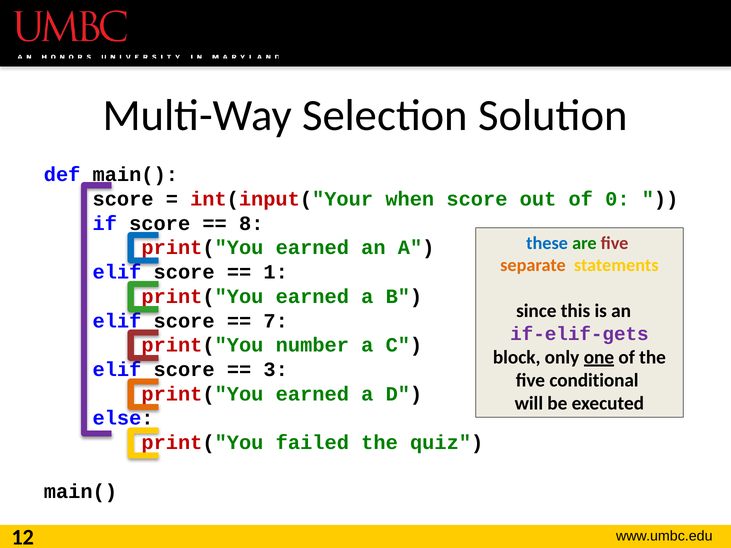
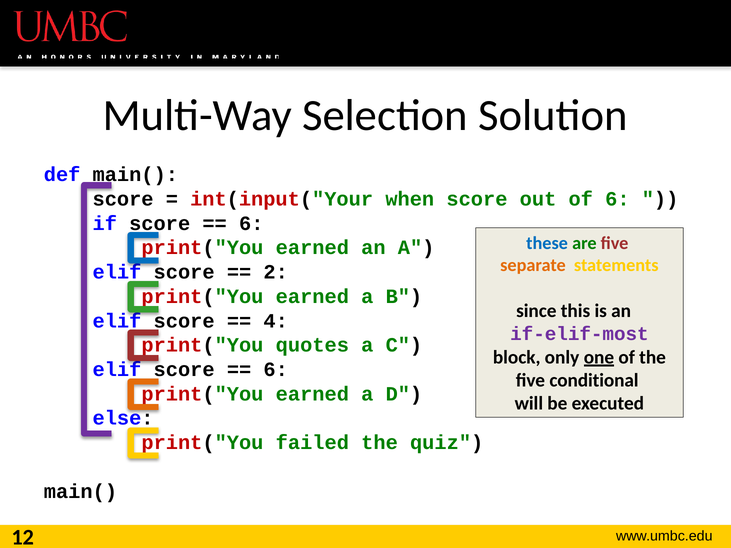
of 0: 0 -> 6 (617, 199)
8: 8 -> 6 (251, 223)
1: 1 -> 2 (276, 272)
7: 7 -> 4 (276, 321)
if-elif-gets: if-elif-gets -> if-elif-most (579, 334)
number: number -> quotes (312, 345)
3: 3 -> 6 (276, 370)
